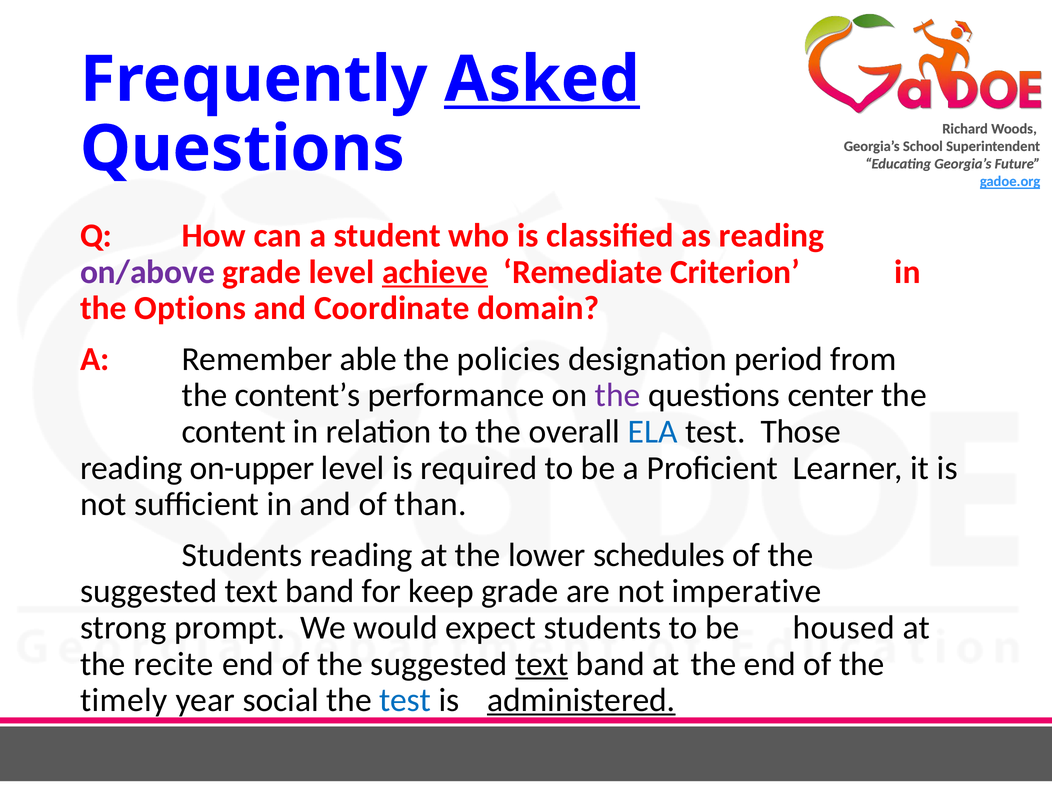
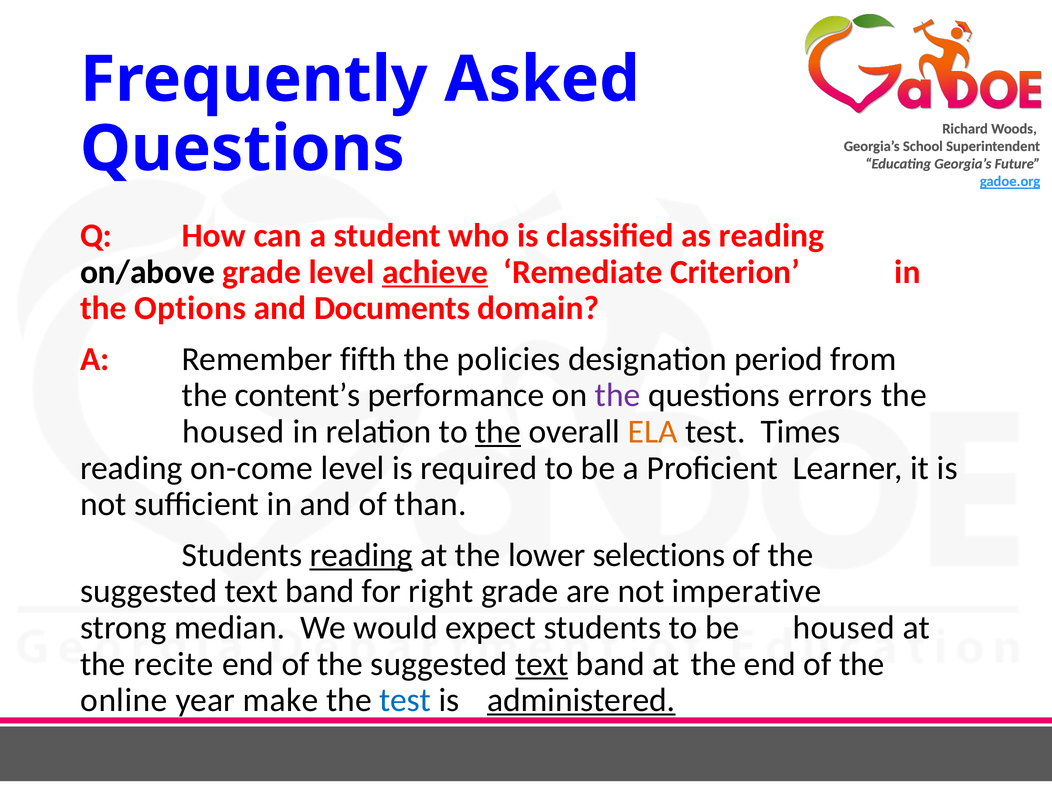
Asked underline: present -> none (542, 80)
on/above colour: purple -> black (147, 272)
Coordinate: Coordinate -> Documents (392, 308)
able: able -> fifth (368, 359)
center: center -> errors (830, 395)
content: content -> housed (233, 432)
the underline: none -> present (498, 432)
ELA colour: blue -> orange (653, 432)
Those: Those -> Times (801, 432)
on-upper: on-upper -> on-come (252, 468)
reading underline: none -> present (361, 555)
schedules: schedules -> selections (659, 555)
keep: keep -> right (441, 591)
prompt: prompt -> median (230, 628)
timely: timely -> online (124, 700)
social: social -> make (280, 700)
